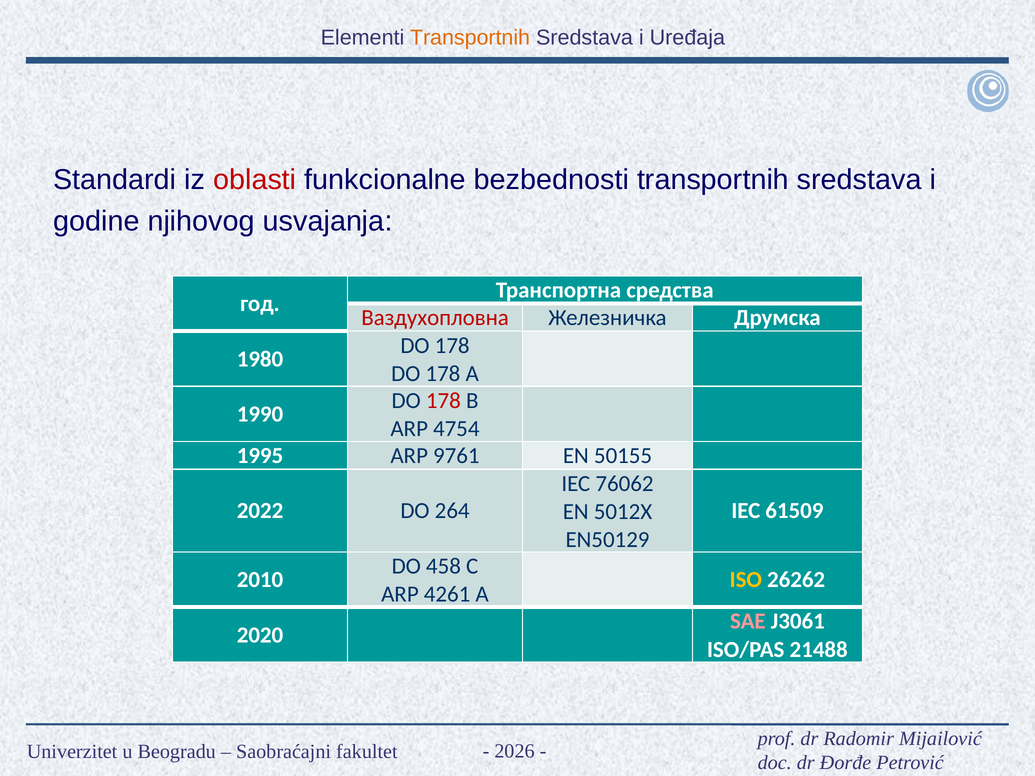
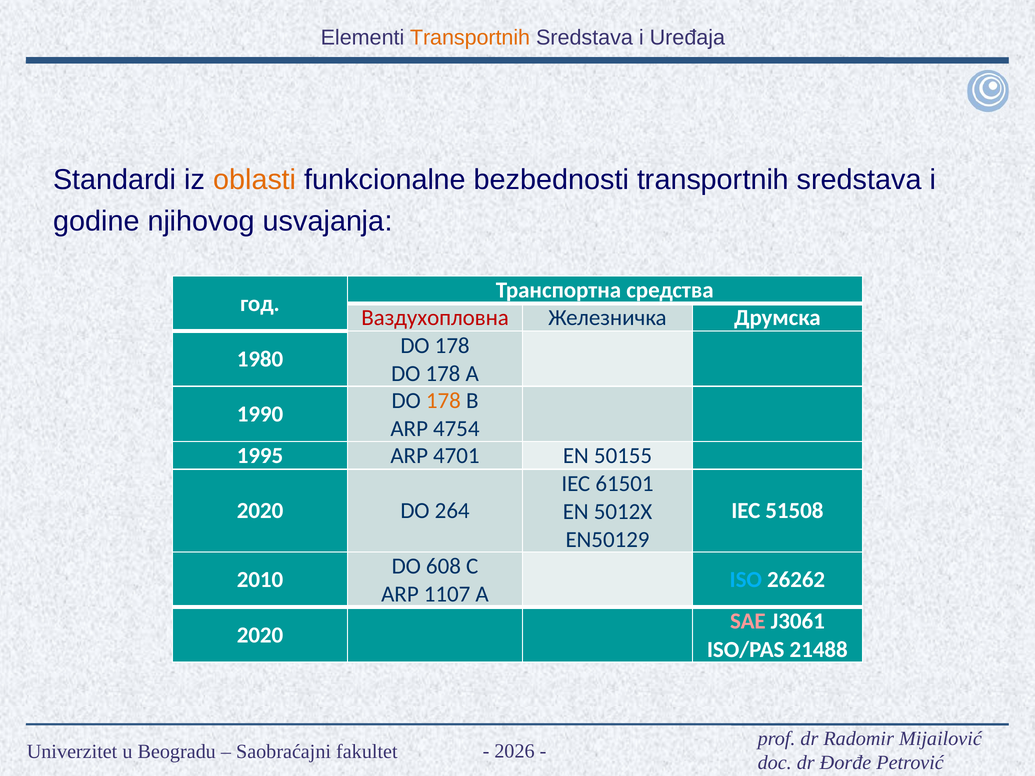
oblasti colour: red -> orange (255, 180)
178 colour: red -> orange (443, 401)
9761: 9761 -> 4701 (456, 456)
76062: 76062 -> 61501 (624, 484)
2022: 2022 -> 2020 (260, 511)
61509: 61509 -> 51508 (794, 511)
458: 458 -> 608 (443, 566)
ISO colour: yellow -> light blue (746, 580)
4261: 4261 -> 1107 (447, 595)
